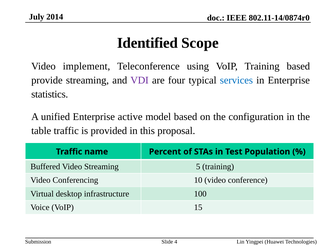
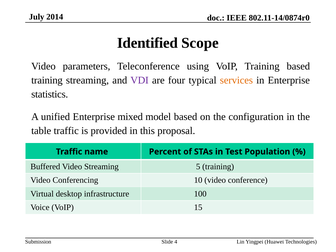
implement: implement -> parameters (87, 66)
provide: provide -> training (47, 80)
services colour: blue -> orange (236, 80)
active: active -> mixed (130, 117)
